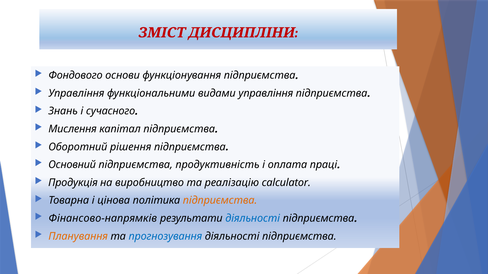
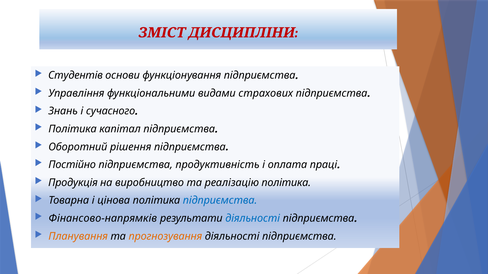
Фондового: Фондового -> Студентів (76, 76)
видами управління: управління -> страхових (266, 93)
Мислення: Мислення -> Політика (73, 129)
Основний: Основний -> Постійно (72, 165)
реалізацію calculator: calculator -> політика (286, 183)
підприємства colour: orange -> blue (220, 201)
прогнозування colour: blue -> orange (165, 237)
